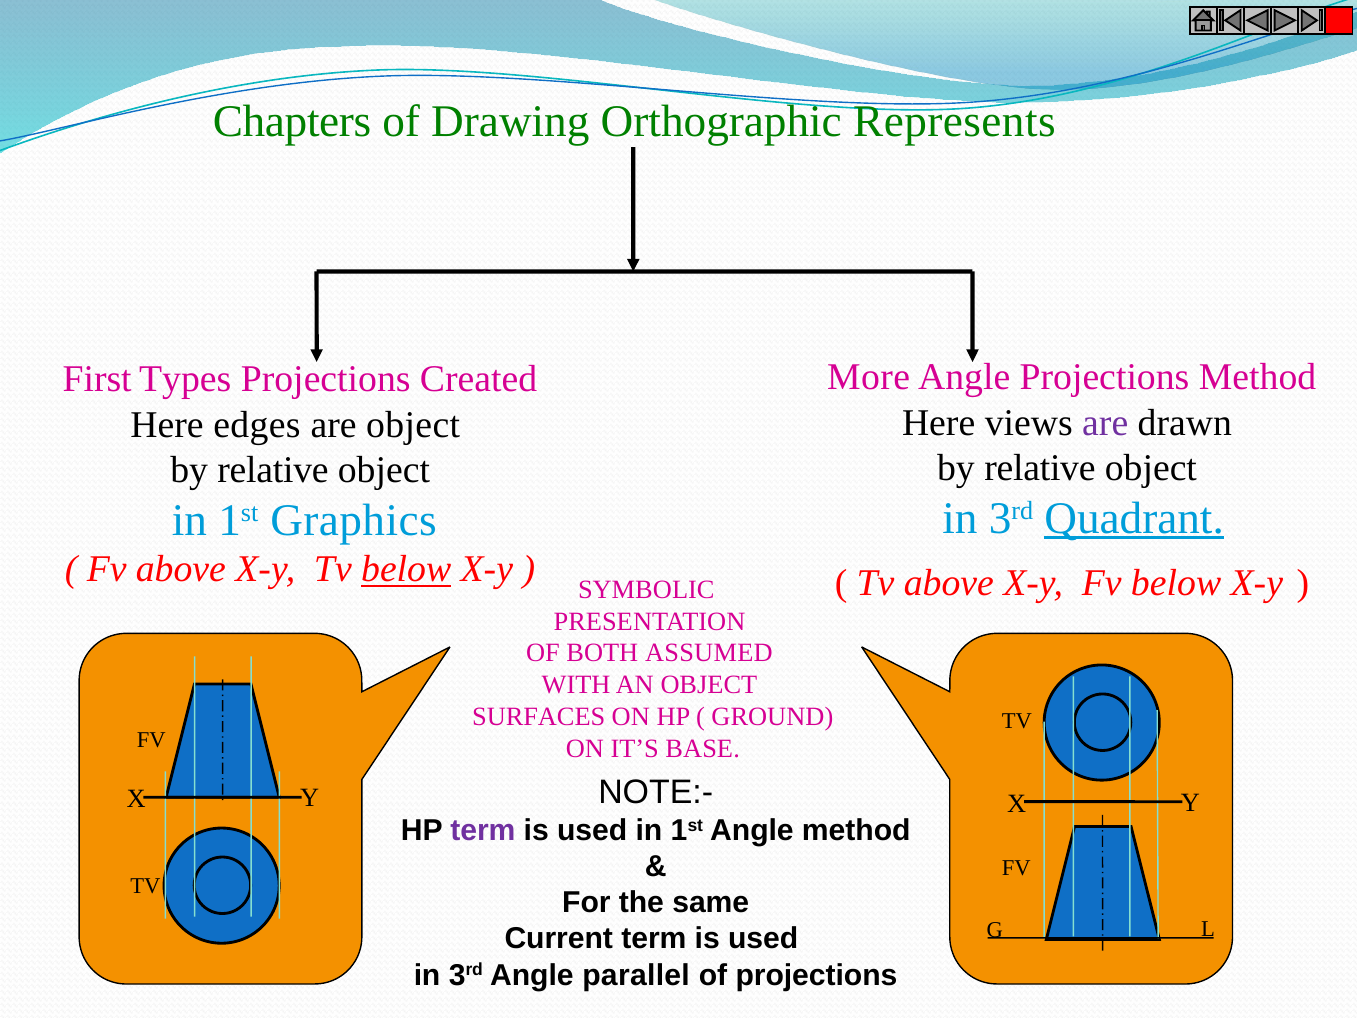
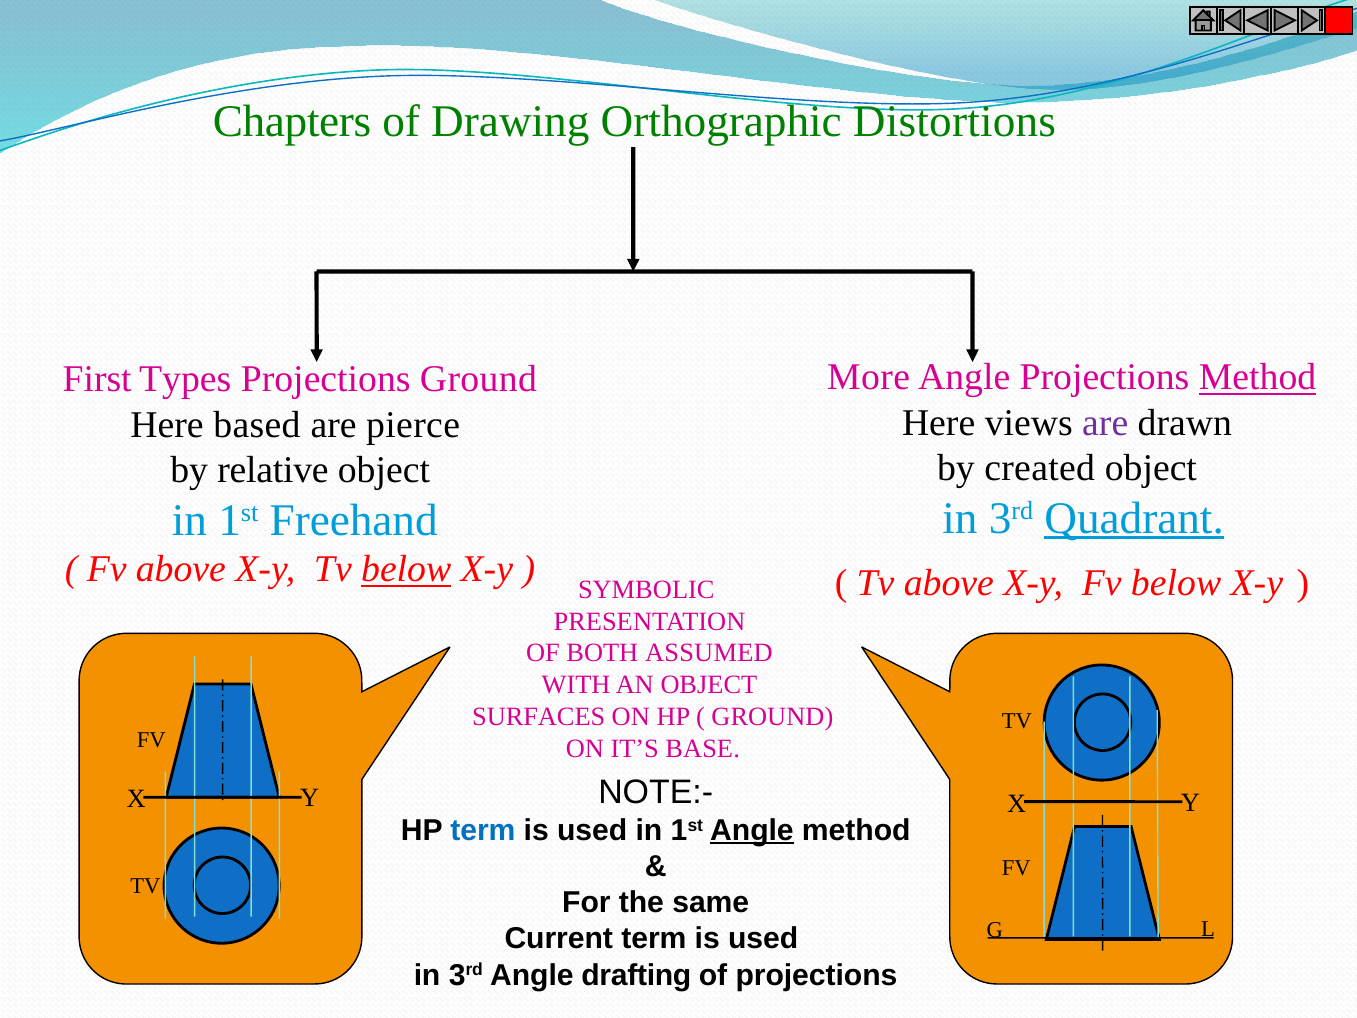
Represents: Represents -> Distortions (955, 122)
Method underline: none -> present (1258, 377)
Projections Created: Created -> Ground (478, 379)
edges: edges -> based (257, 425)
are object: object -> pierce (413, 425)
relative: relative -> created (1040, 468)
Graphics: Graphics -> Freehand (354, 520)
term colour: purple -> blue (483, 830)
Angle underline: none -> present (752, 830)
parallel: parallel -> drafting (636, 975)
